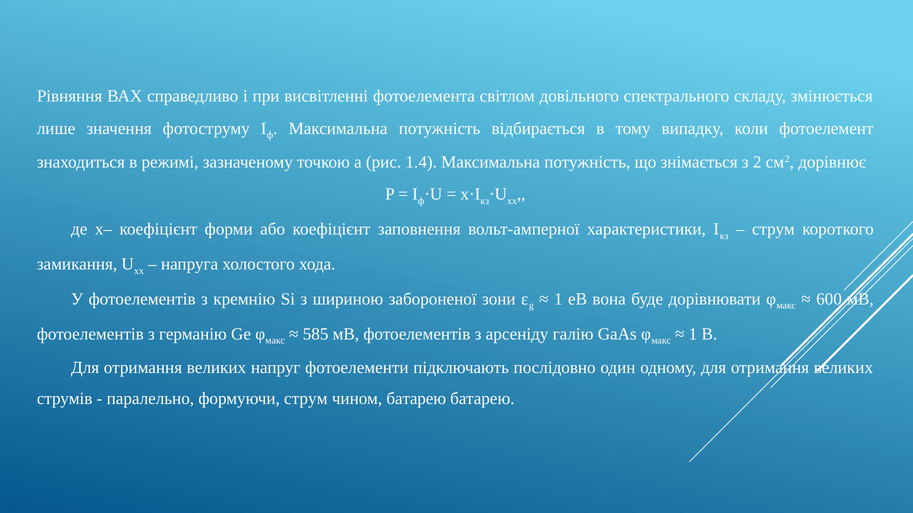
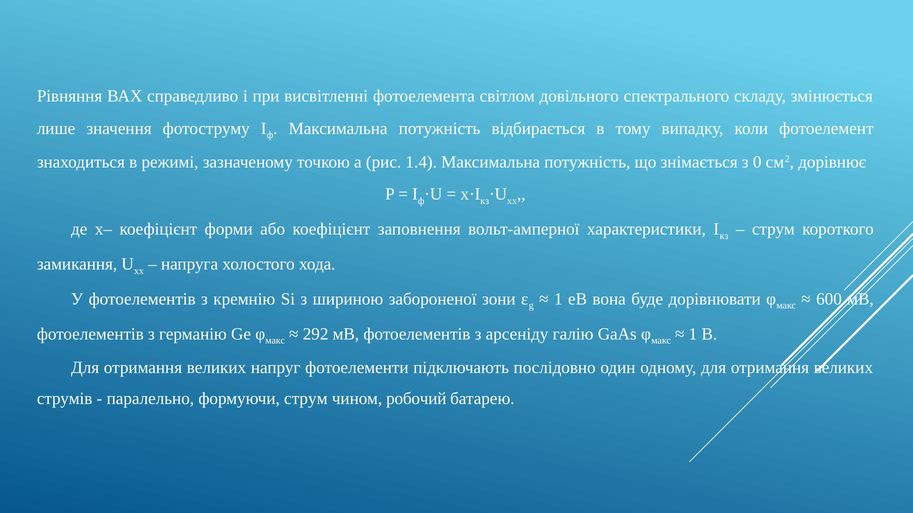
2: 2 -> 0 (757, 162)
585: 585 -> 292 (316, 334)
чином батарею: батарею -> робочий (416, 399)
